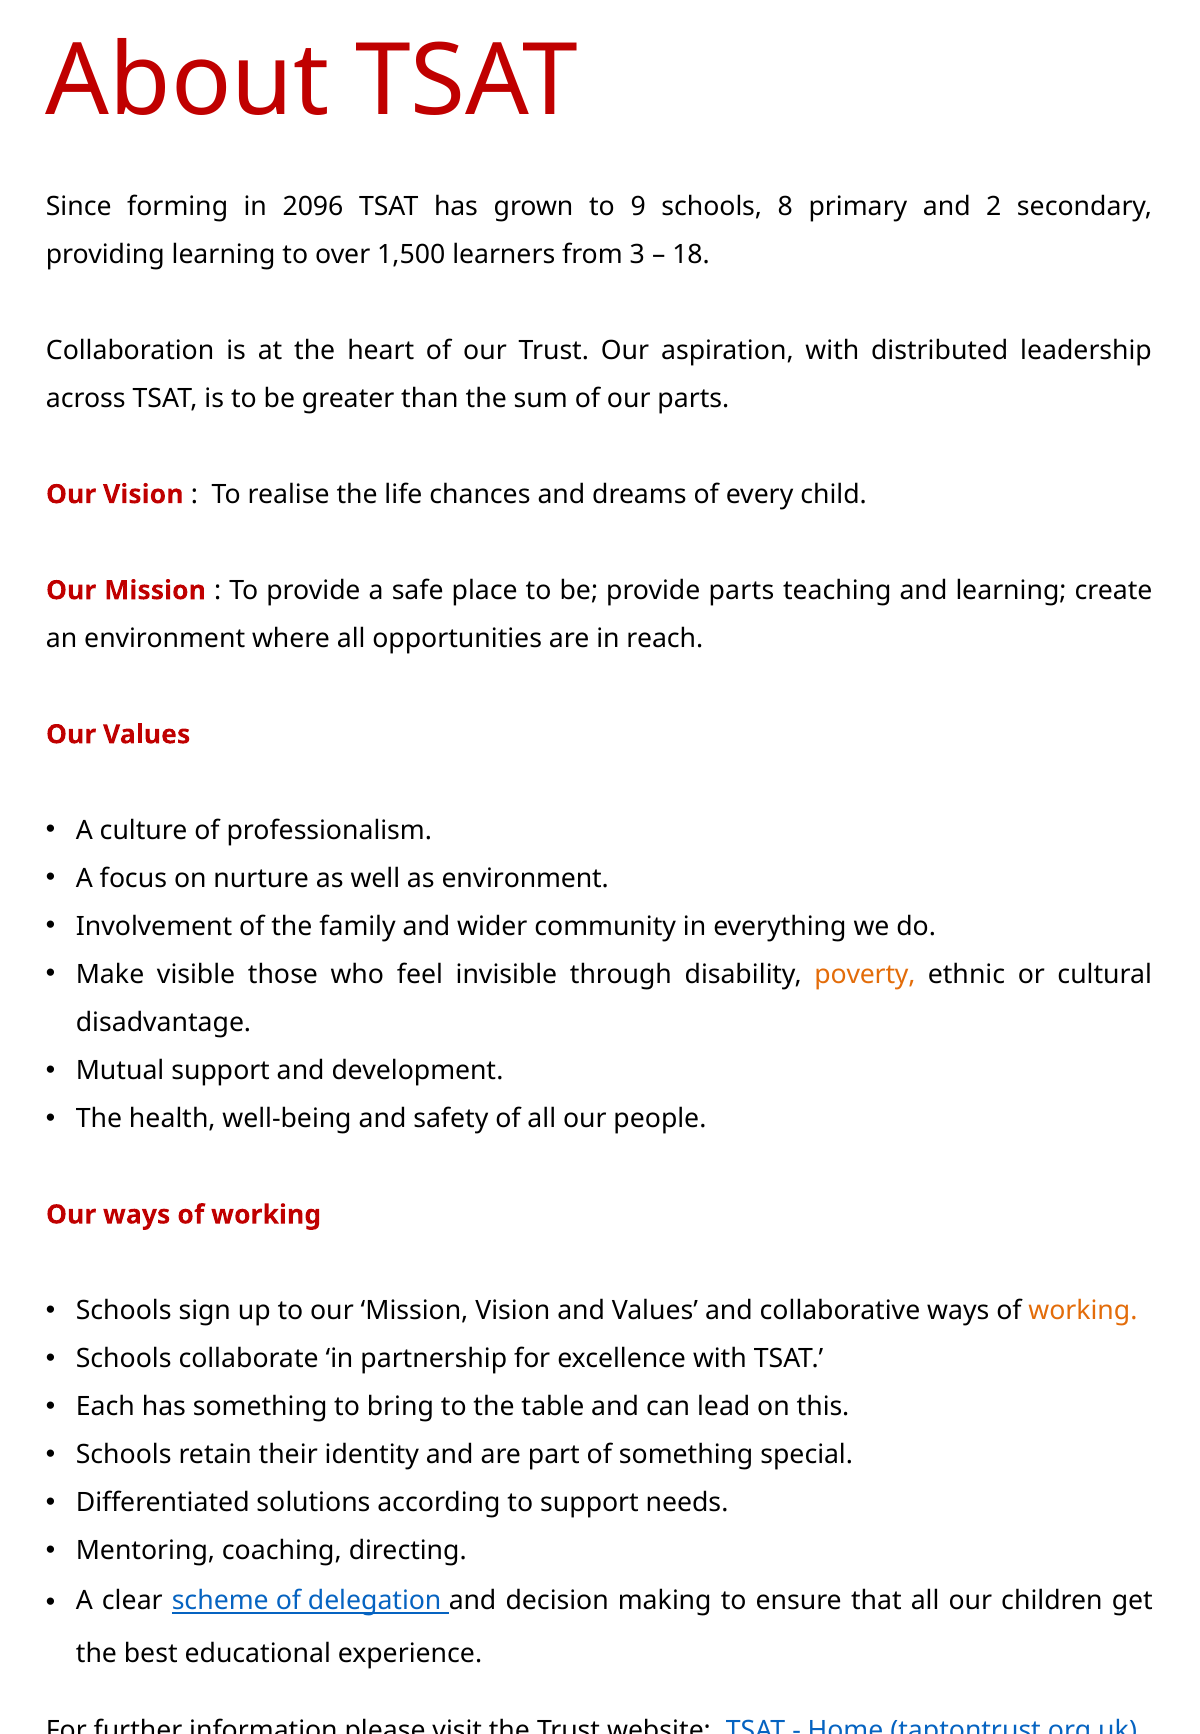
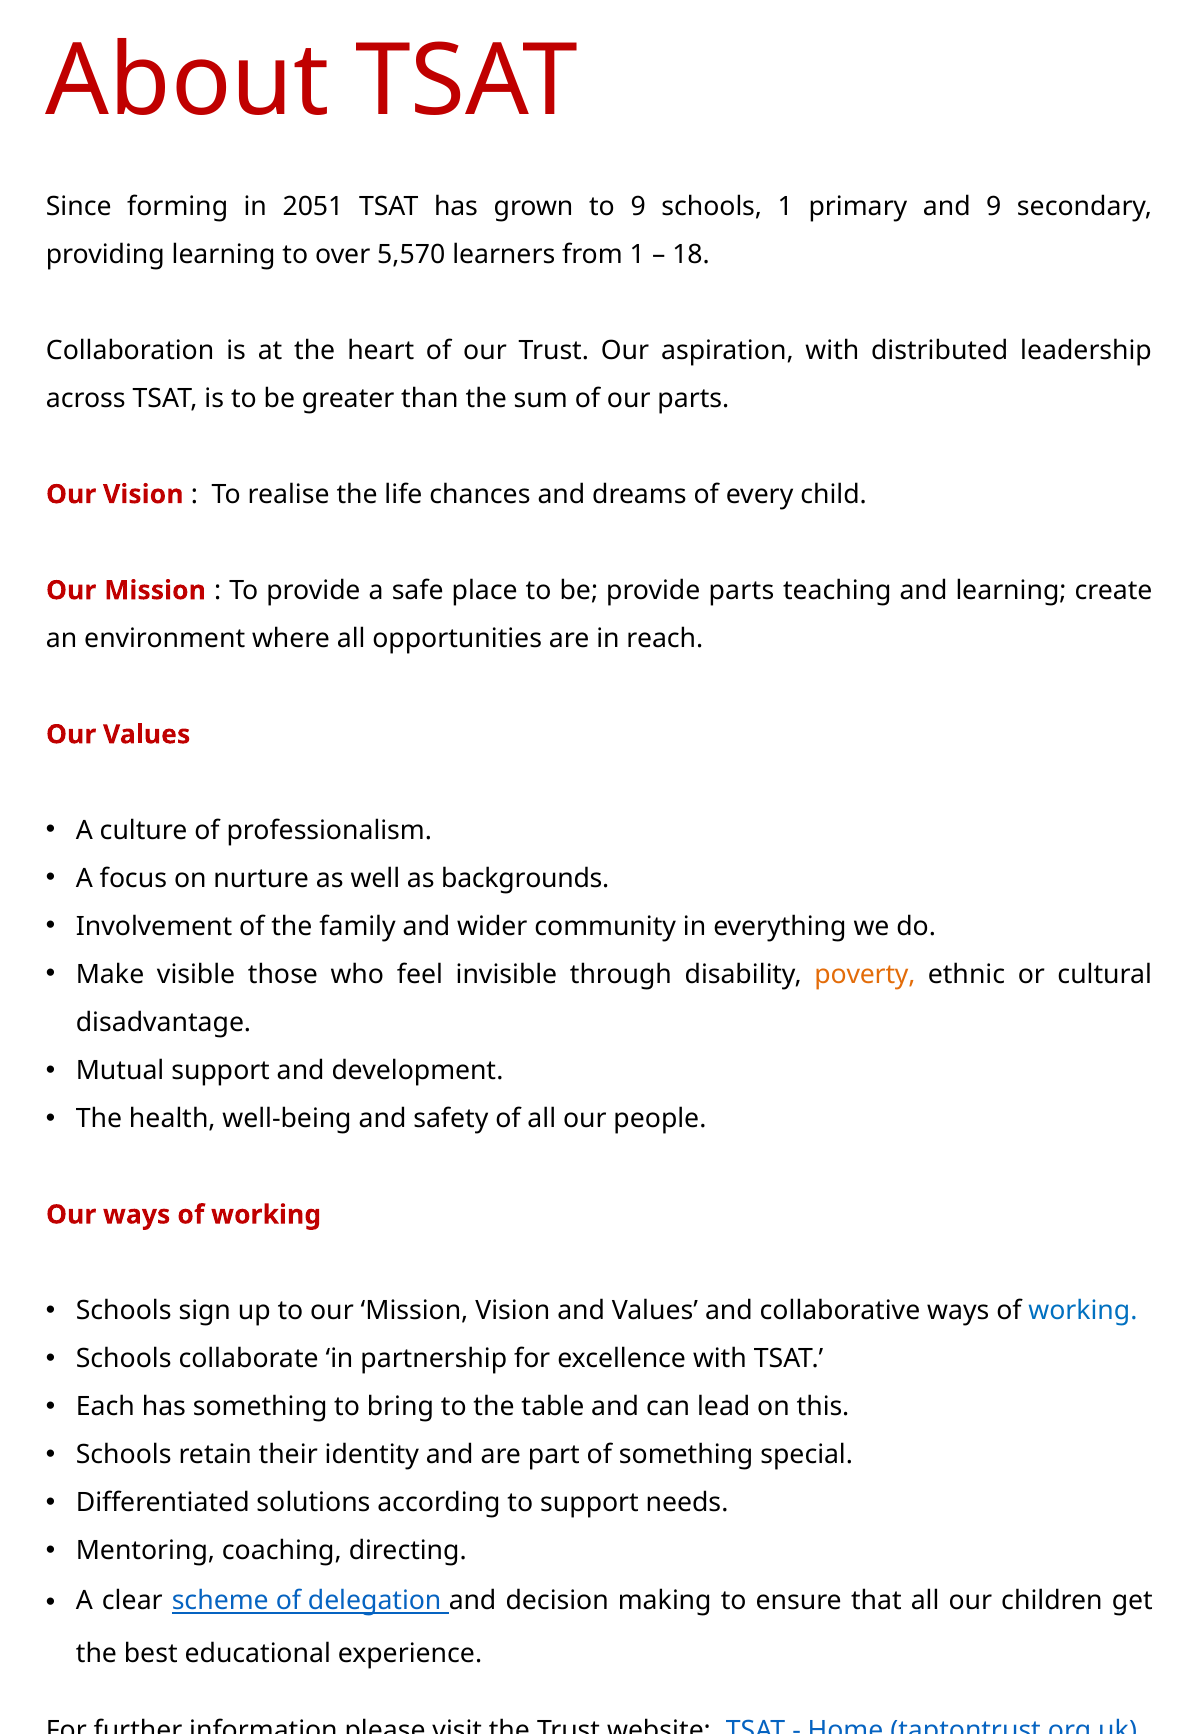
2096: 2096 -> 2051 (313, 206)
schools 8: 8 -> 1 (785, 206)
and 2: 2 -> 9 (994, 206)
1,500: 1,500 -> 5,570 (411, 254)
from 3: 3 -> 1 (637, 254)
as environment: environment -> backgrounds (525, 878)
working colour: orange -> blue (1083, 1310)
